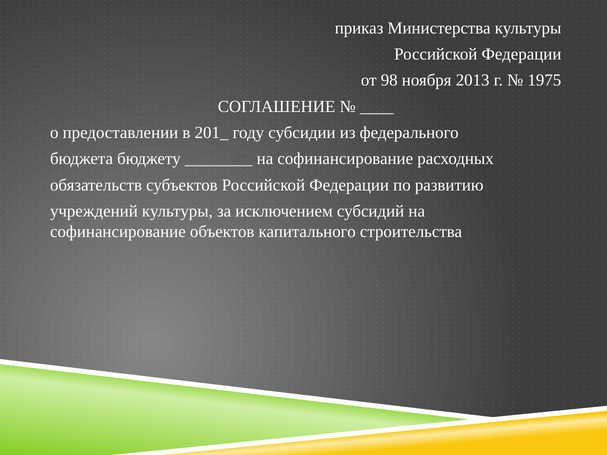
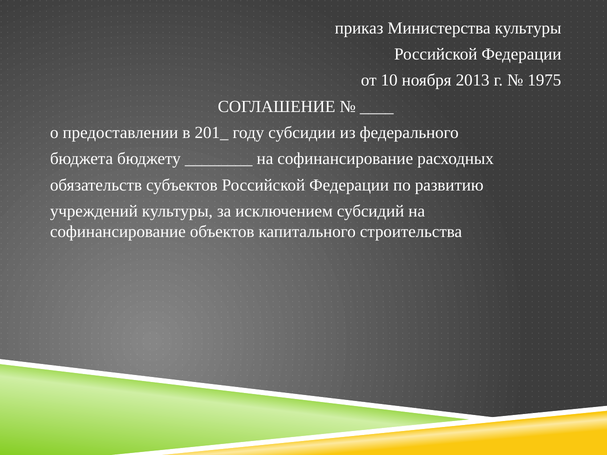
98: 98 -> 10 (389, 80)
